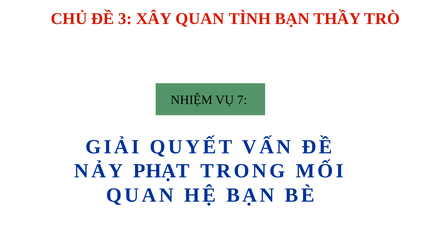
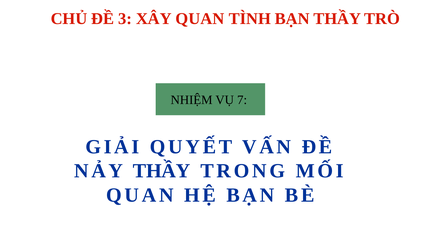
NẢY PHẠT: PHẠT -> THẦY (162, 171)
